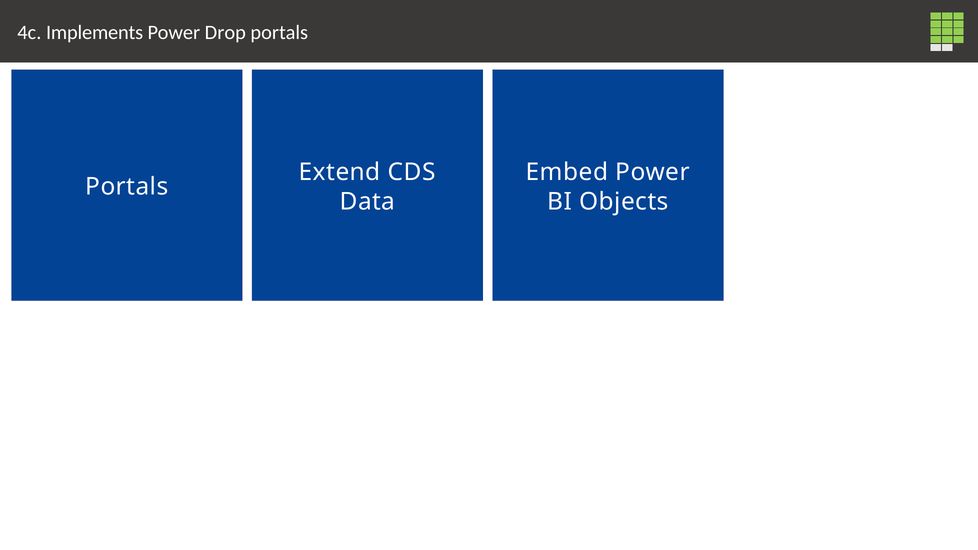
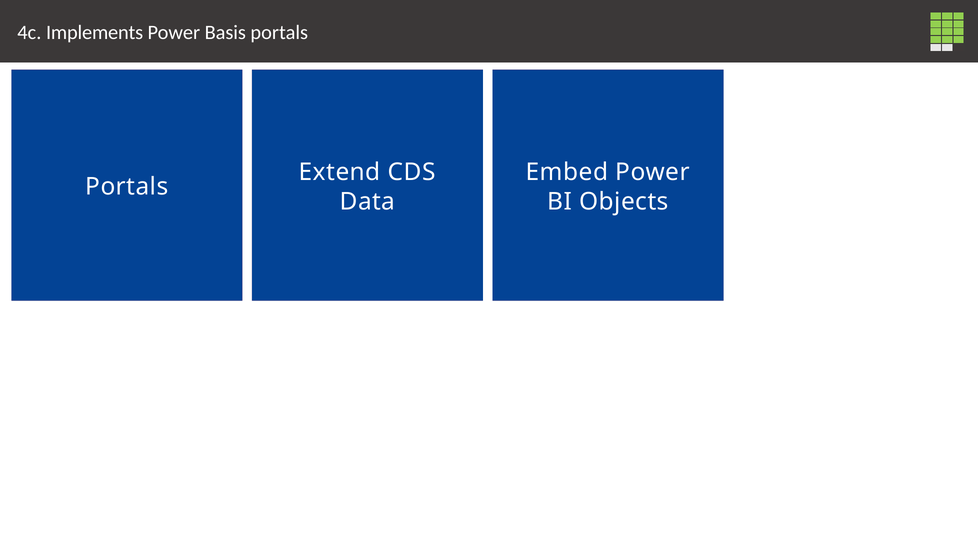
Drop: Drop -> Basis (225, 33)
